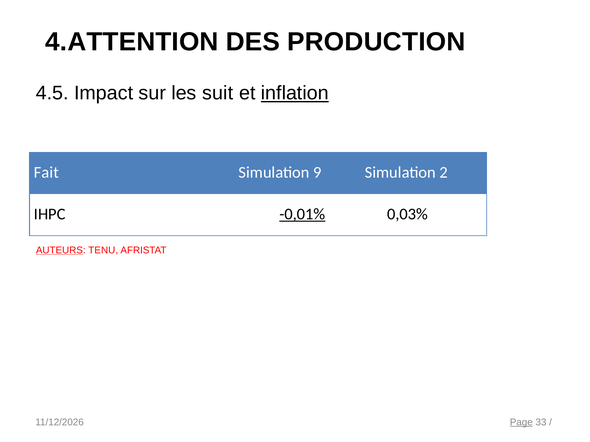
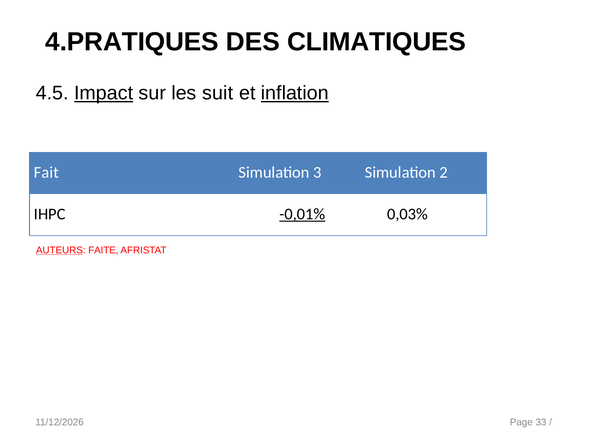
4.ATTENTION: 4.ATTENTION -> 4.PRATIQUES (132, 42)
PRODUCTION: PRODUCTION -> CLIMATIQUES (376, 42)
Impact underline: none -> present (104, 93)
9: 9 -> 3 (317, 173)
TENU: TENU -> FAITE (103, 250)
Page underline: present -> none (521, 423)
